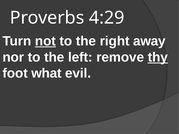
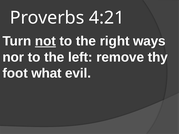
4:29: 4:29 -> 4:21 (107, 18)
away: away -> ways (149, 41)
thy underline: present -> none (158, 57)
